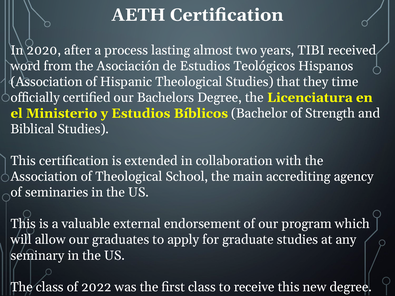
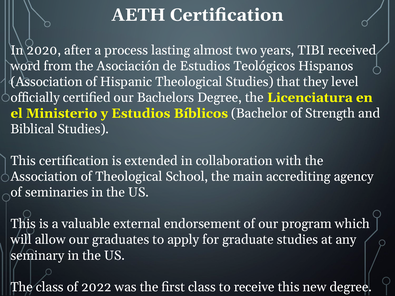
time: time -> level (345, 82)
